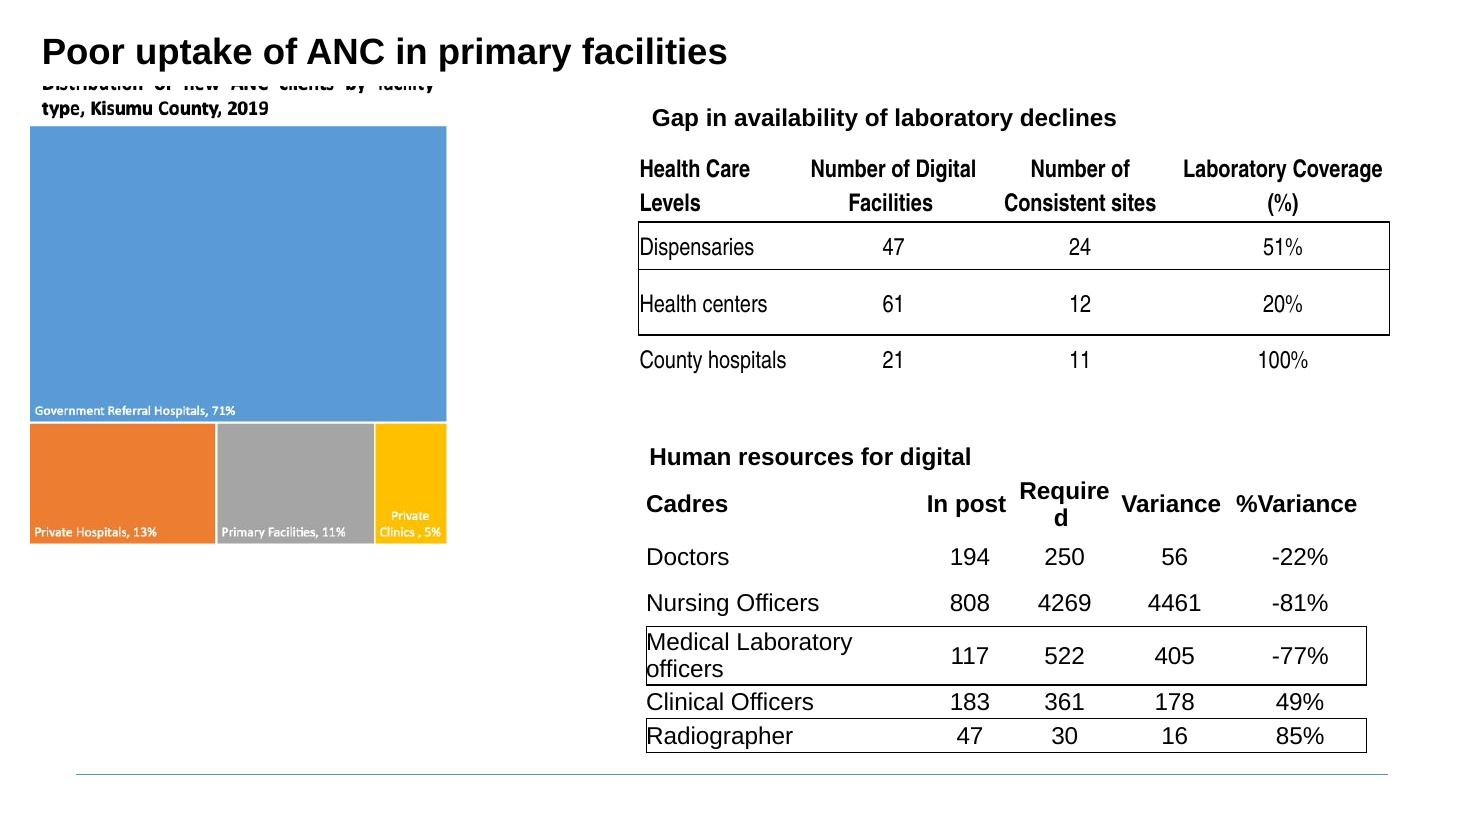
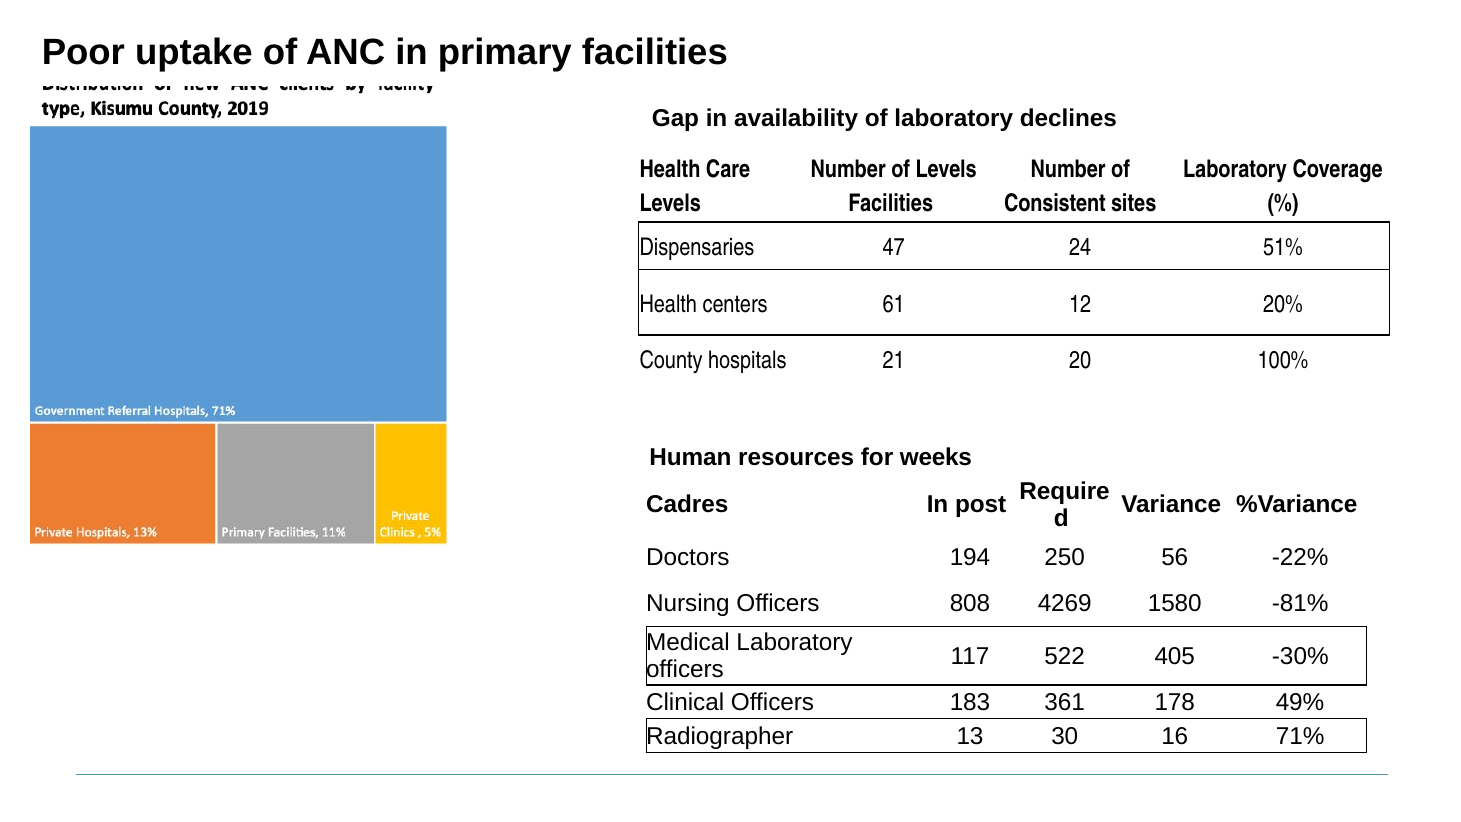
of Digital: Digital -> Levels (946, 169)
11: 11 -> 20 (1080, 361)
for digital: digital -> weeks (936, 457)
4461: 4461 -> 1580 (1175, 604)
-77%: -77% -> -30% (1300, 656)
Radiographer 47: 47 -> 13 (970, 736)
85%: 85% -> 71% (1300, 736)
